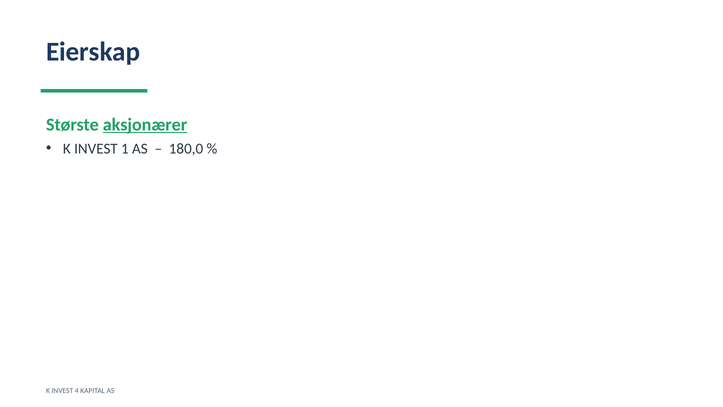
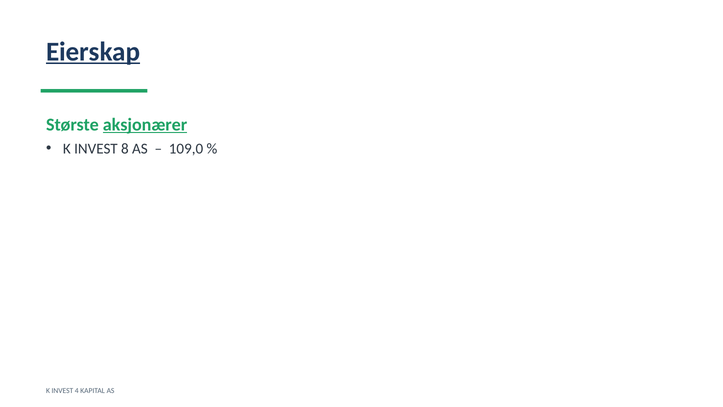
Eierskap underline: none -> present (93, 52)
1: 1 -> 8 (125, 149)
180,0: 180,0 -> 109,0 (186, 149)
